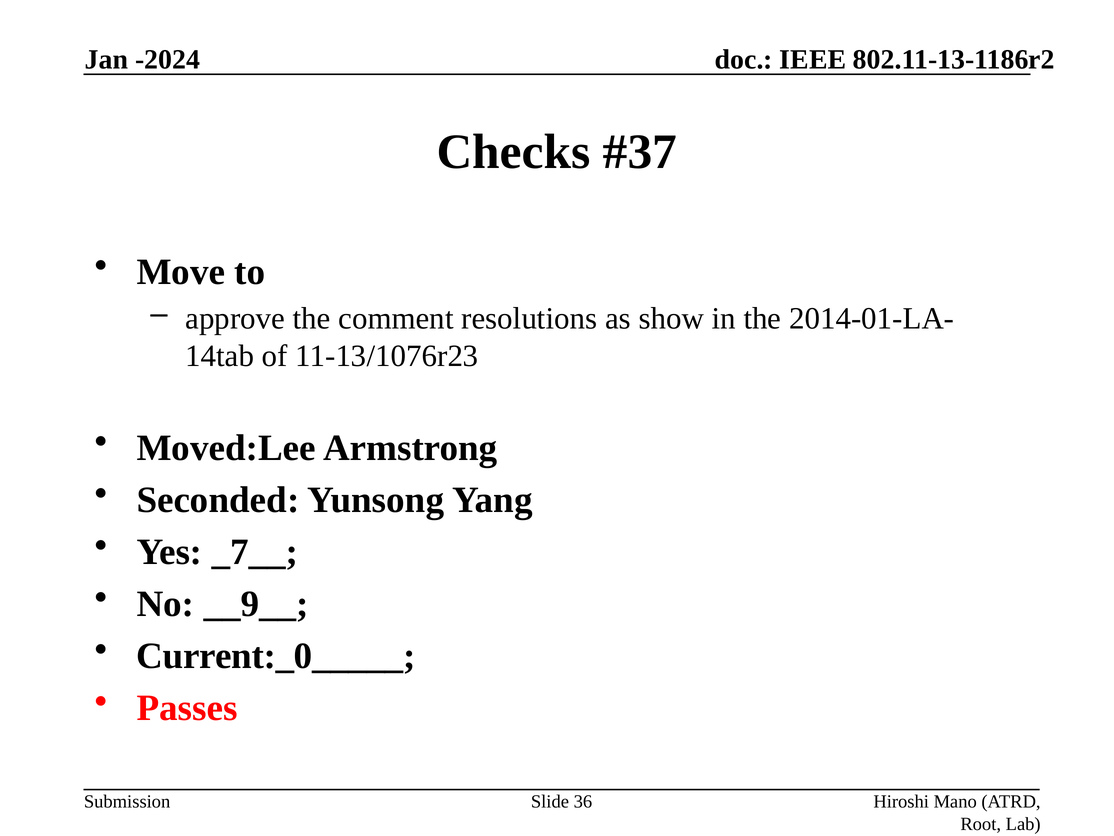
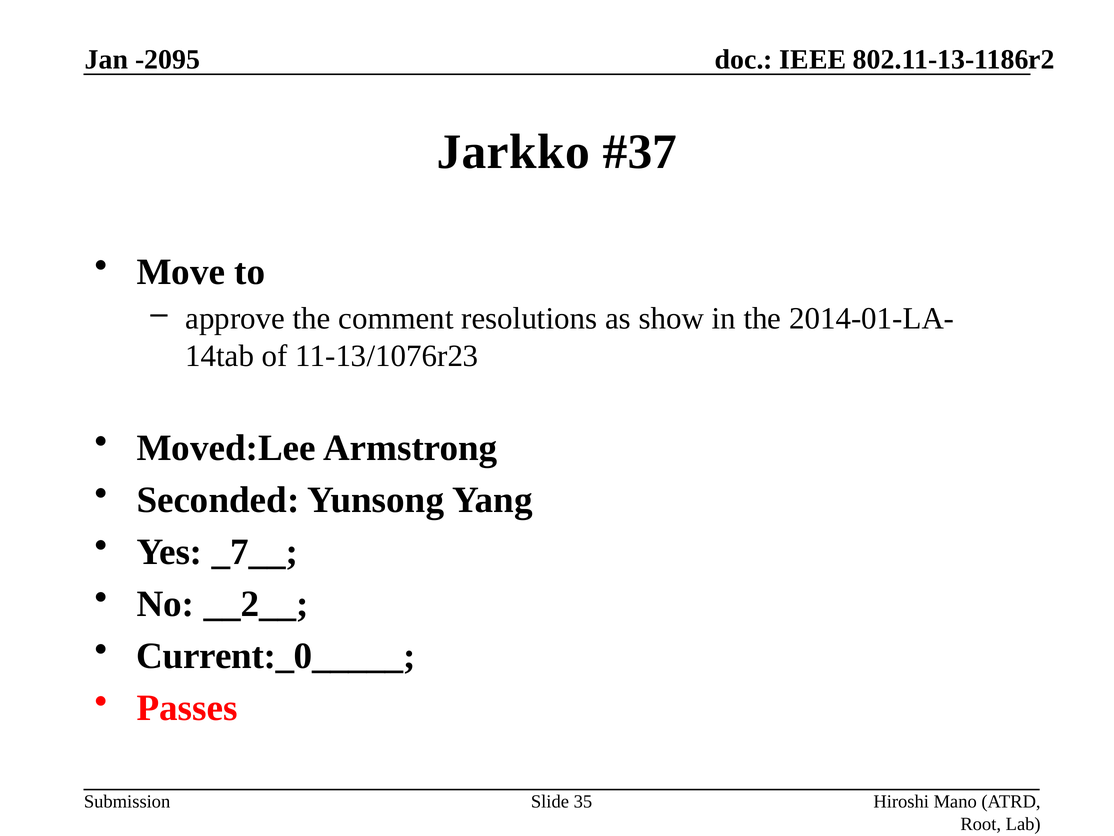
-2024: -2024 -> -2095 (167, 59)
Checks: Checks -> Jarkko (513, 152)
__9__: __9__ -> __2__ (256, 604)
36: 36 -> 35 (583, 801)
